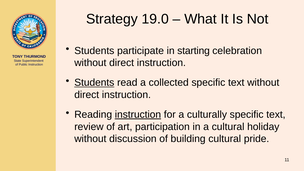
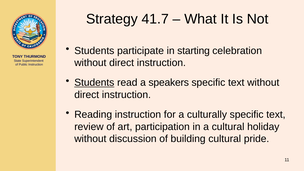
19.0: 19.0 -> 41.7 (155, 19)
collected: collected -> speakers (169, 83)
instruction underline: present -> none (138, 115)
